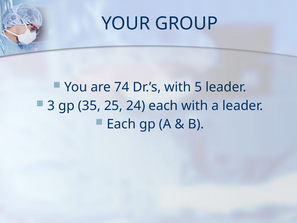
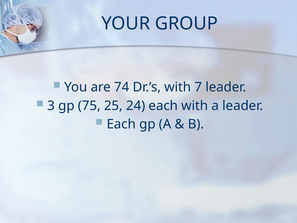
5: 5 -> 7 (198, 87)
35: 35 -> 75 (89, 106)
